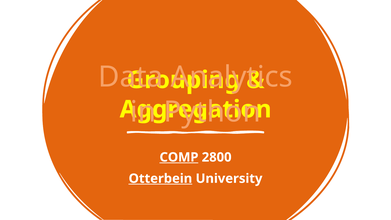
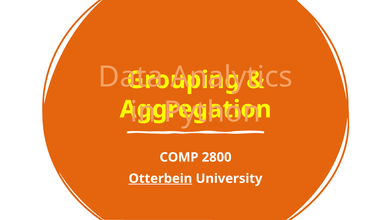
COMP underline: present -> none (179, 157)
